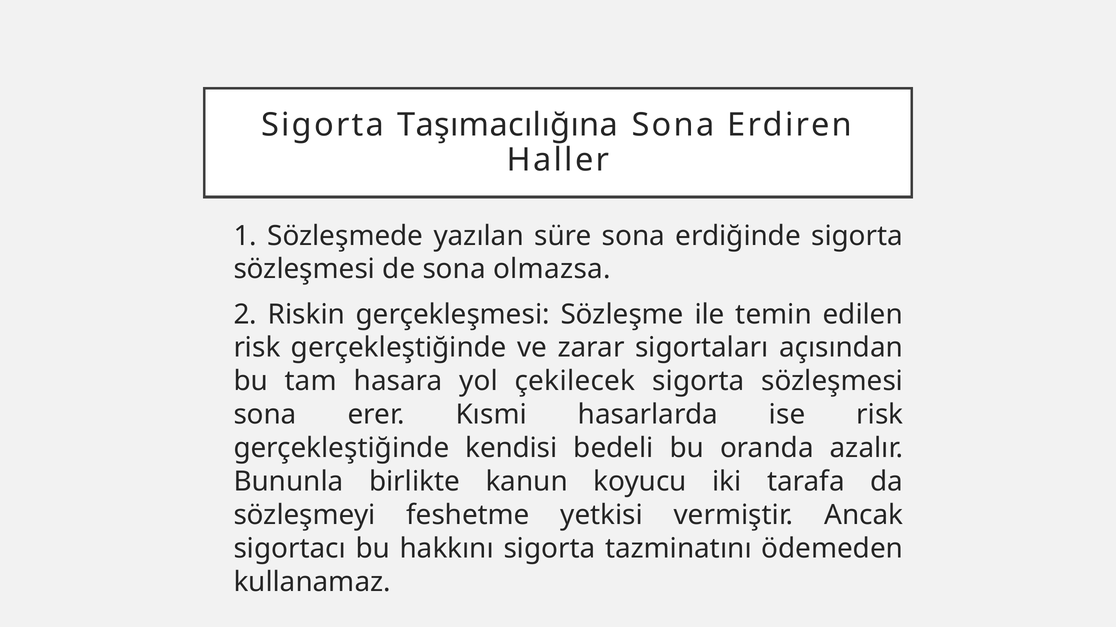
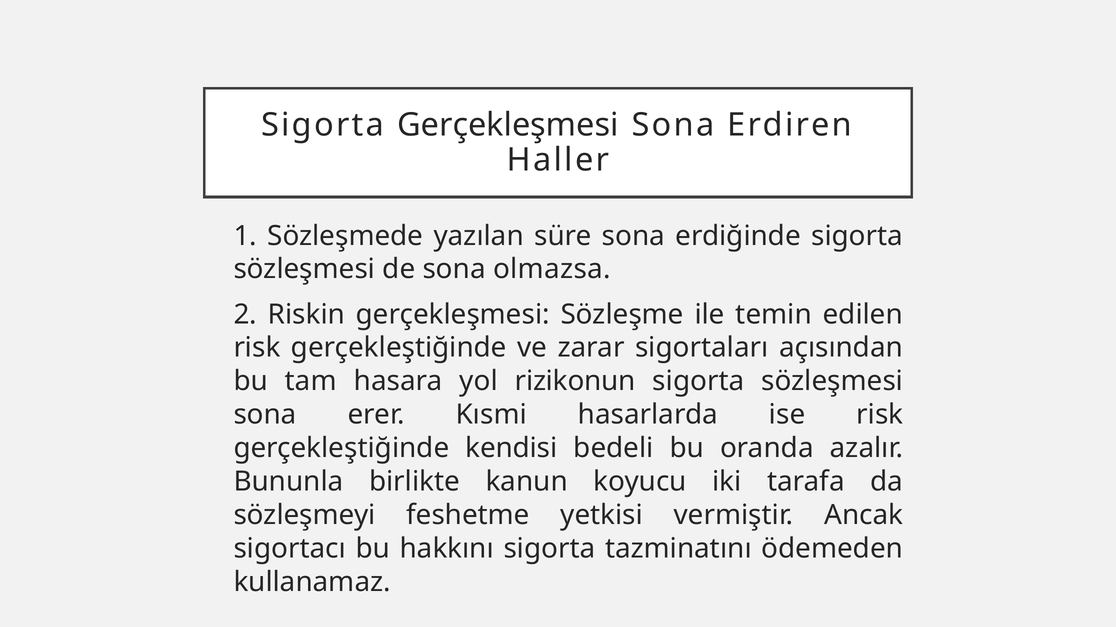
Sigorta Taşımacılığına: Taşımacılığına -> Gerçekleşmesi (508, 125)
çekilecek: çekilecek -> rizikonun (575, 382)
